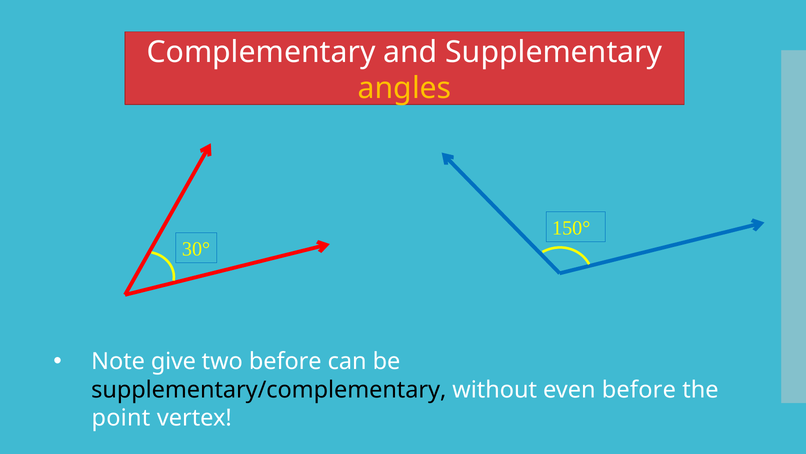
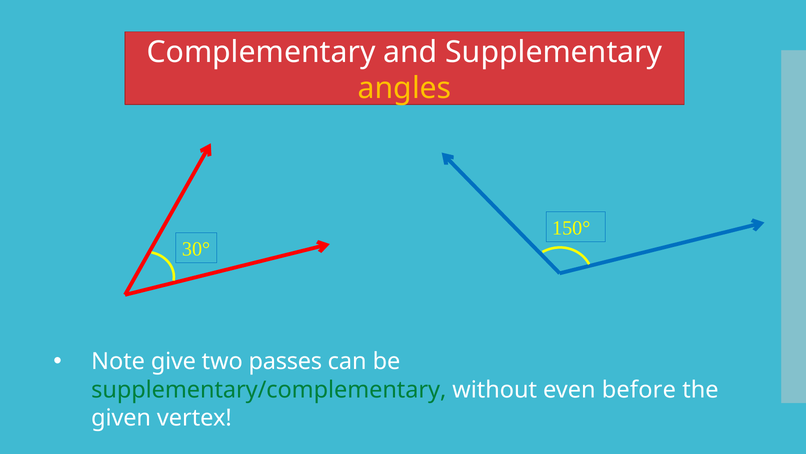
two before: before -> passes (285, 361)
supplementary/complementary colour: black -> green (269, 389)
point: point -> given (121, 418)
